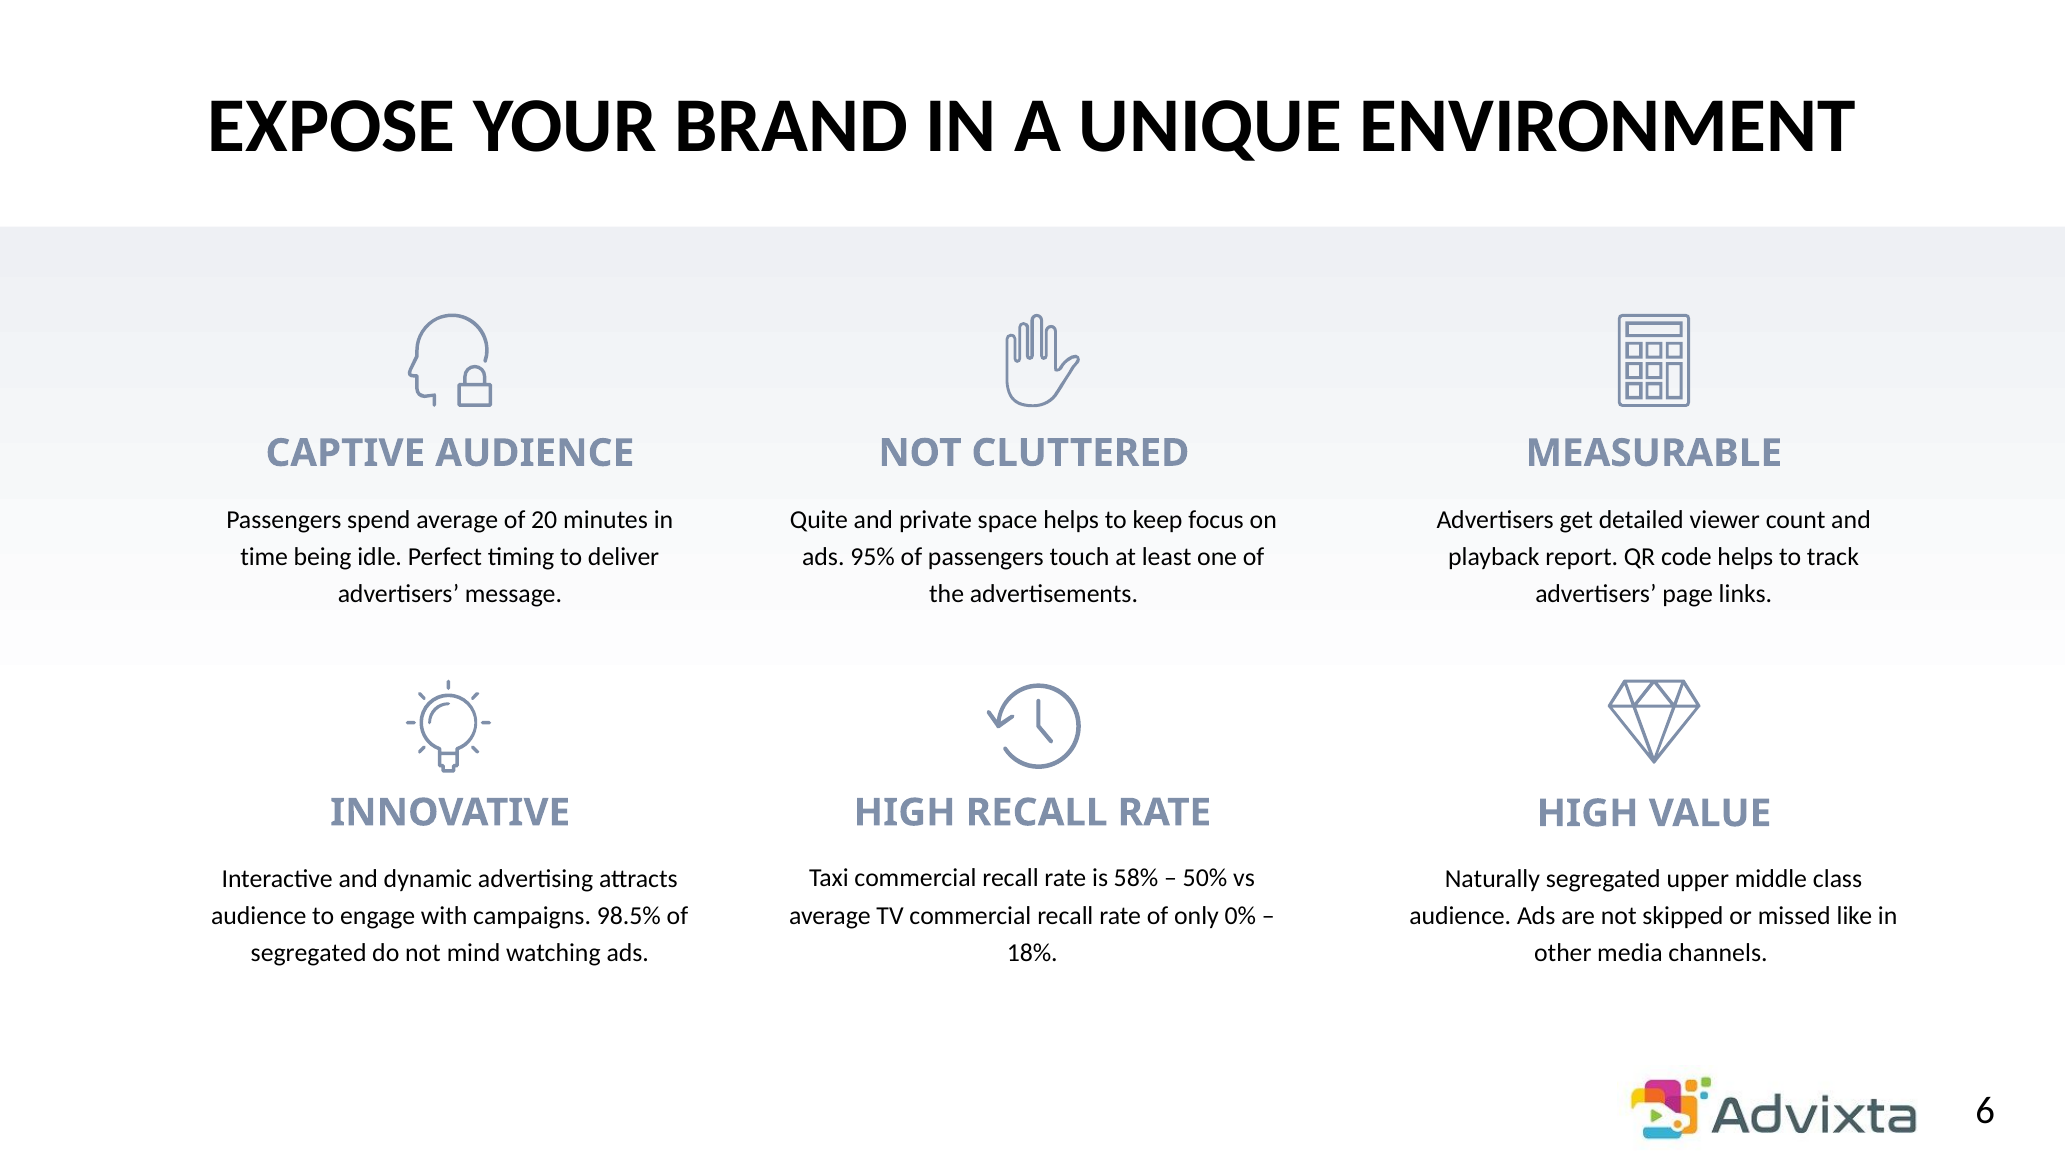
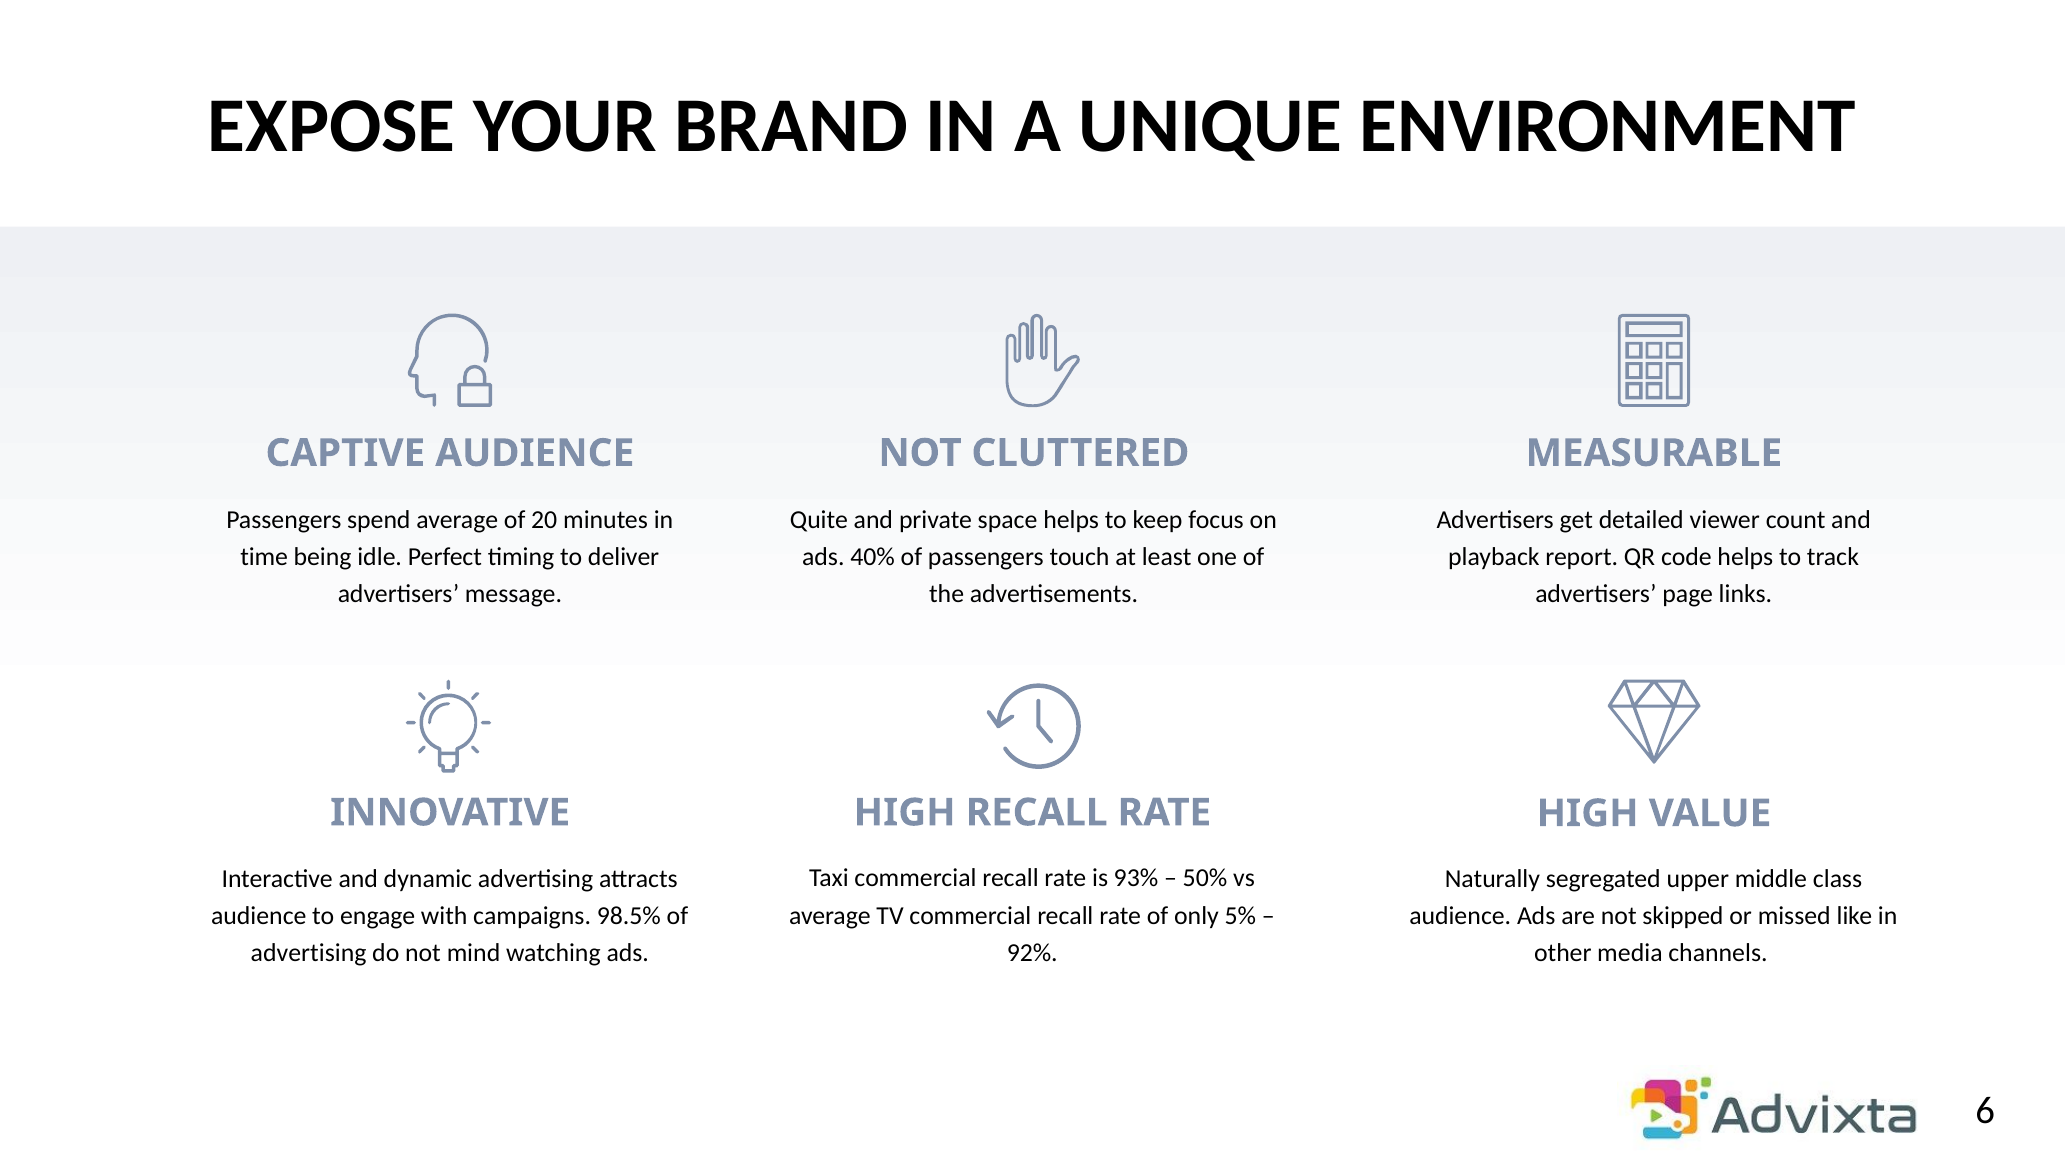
95%: 95% -> 40% (873, 557)
58%: 58% -> 93% (1136, 878)
0%: 0% -> 5% (1240, 915)
18%: 18% -> 92% (1032, 952)
segregated: segregated -> advertising (309, 953)
